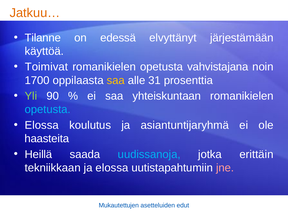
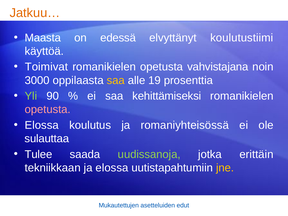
Tilanne: Tilanne -> Maasta (43, 38)
järjestämään: järjestämään -> koulutustiimi (242, 38)
1700: 1700 -> 3000 (37, 80)
31: 31 -> 19 (155, 80)
yhteiskuntaan: yhteiskuntaan -> kehittämiseksi (167, 96)
opetusta colour: light blue -> pink (48, 109)
asiantuntijaryhmä: asiantuntijaryhmä -> romaniyhteisössä (185, 125)
haasteita: haasteita -> sulauttaa (47, 139)
Heillä: Heillä -> Tulee (38, 154)
uudissanoja colour: light blue -> light green (149, 154)
jne colour: pink -> yellow (225, 168)
